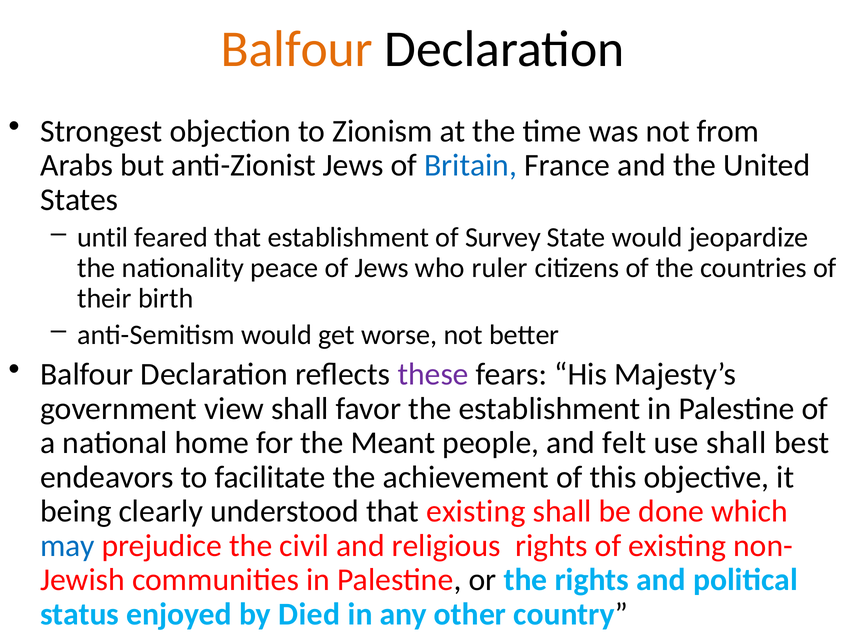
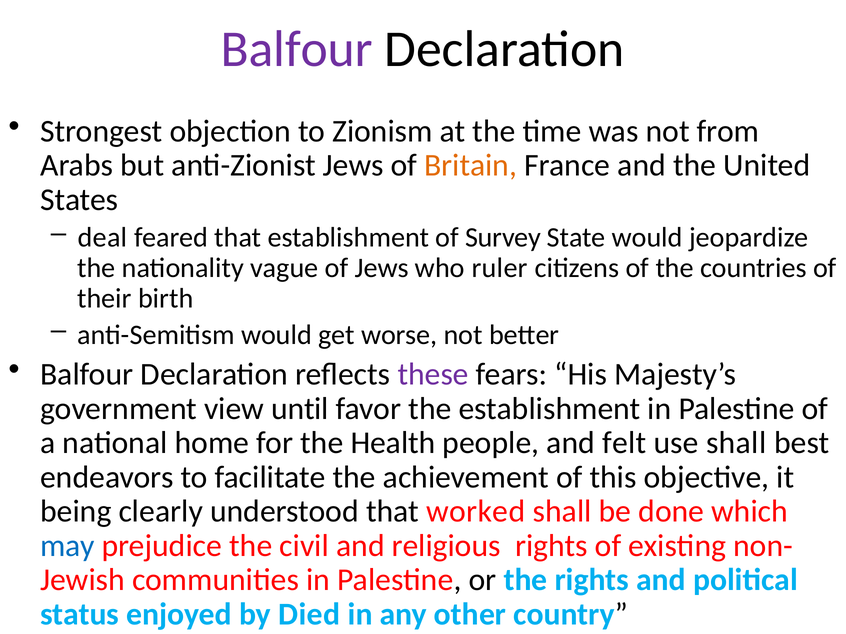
Balfour colour: orange -> purple (297, 49)
Britain colour: blue -> orange (471, 166)
until: until -> deal (102, 238)
peace: peace -> vague (284, 268)
view shall: shall -> until (300, 409)
Meant: Meant -> Health (393, 443)
that existing: existing -> worked (476, 512)
